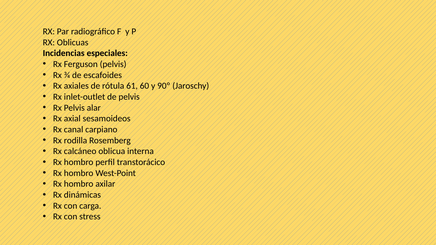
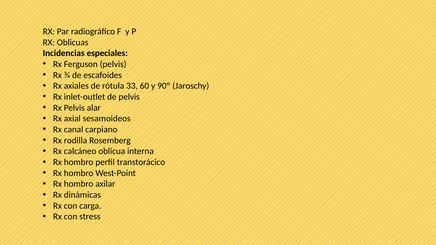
61: 61 -> 33 (132, 86)
